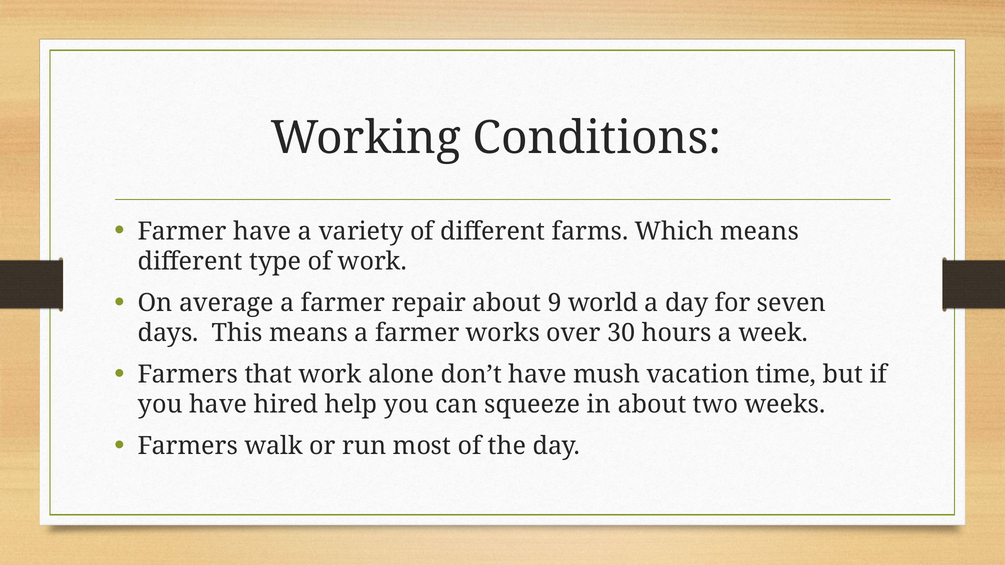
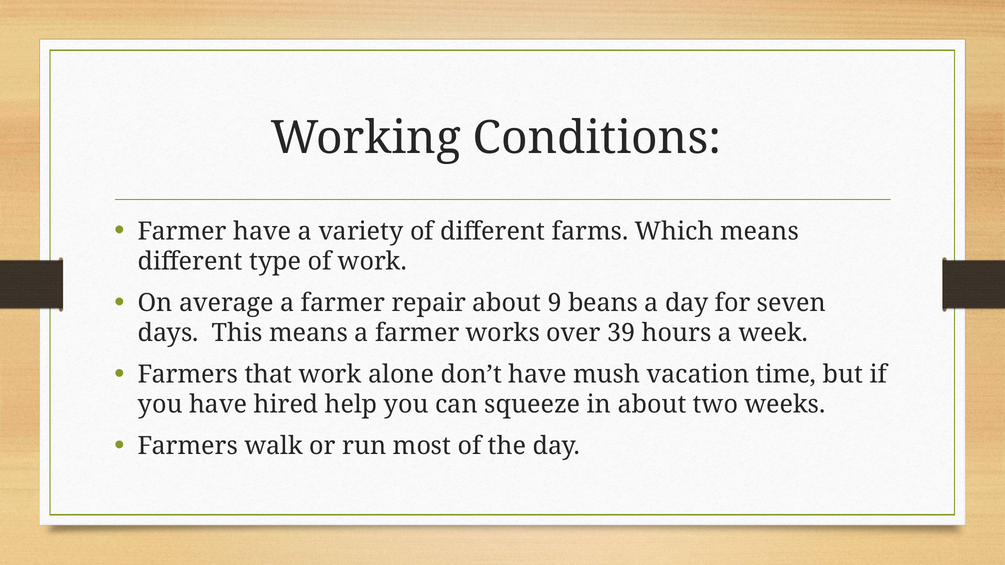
world: world -> beans (603, 303)
30: 30 -> 39 (621, 333)
